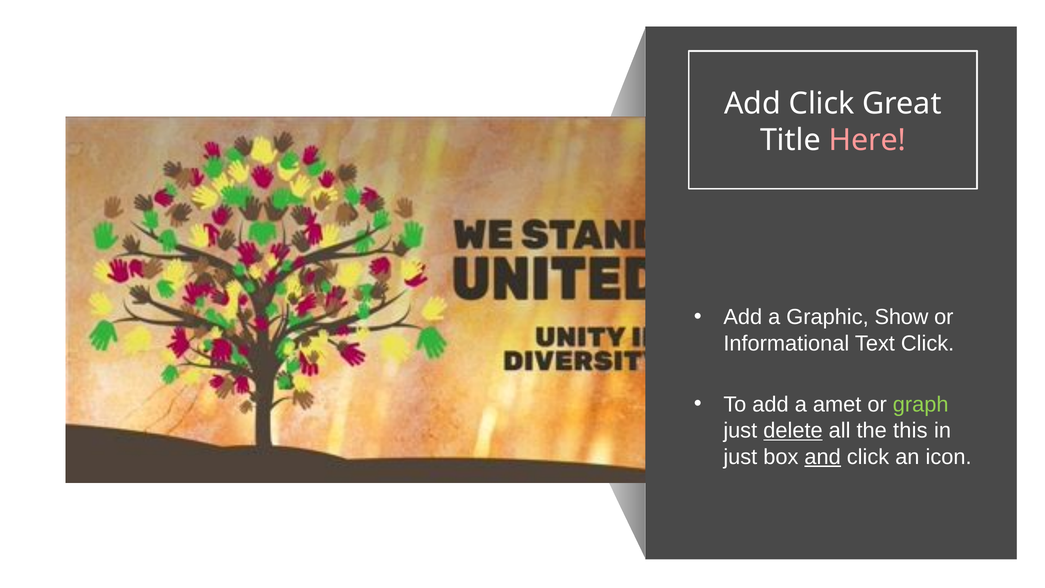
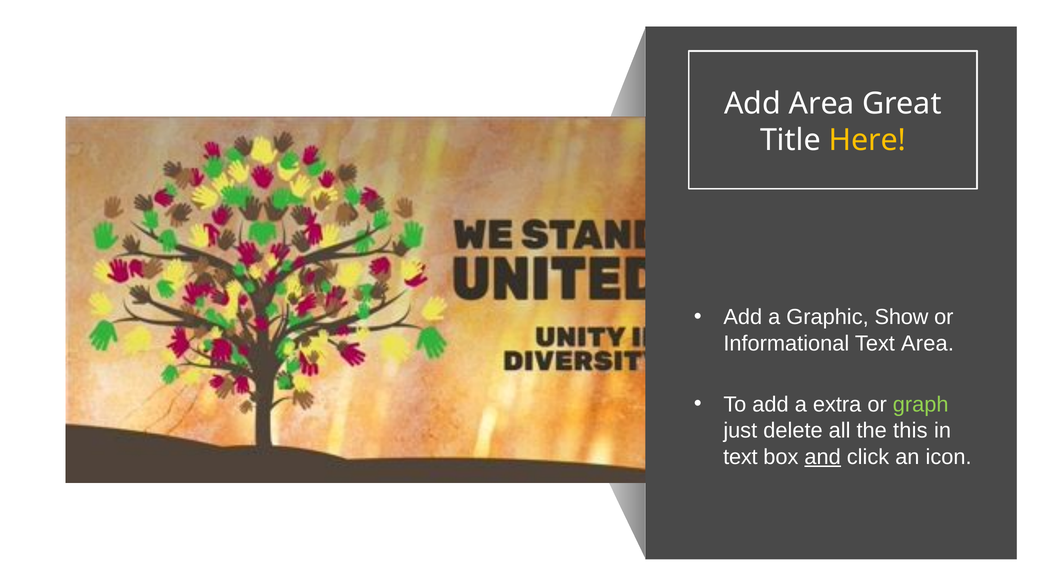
Add Click: Click -> Area (822, 104)
Here colour: pink -> yellow (867, 140)
Text Click: Click -> Area (928, 343)
amet: amet -> extra (837, 404)
delete underline: present -> none (793, 431)
just: just -> text (740, 457)
